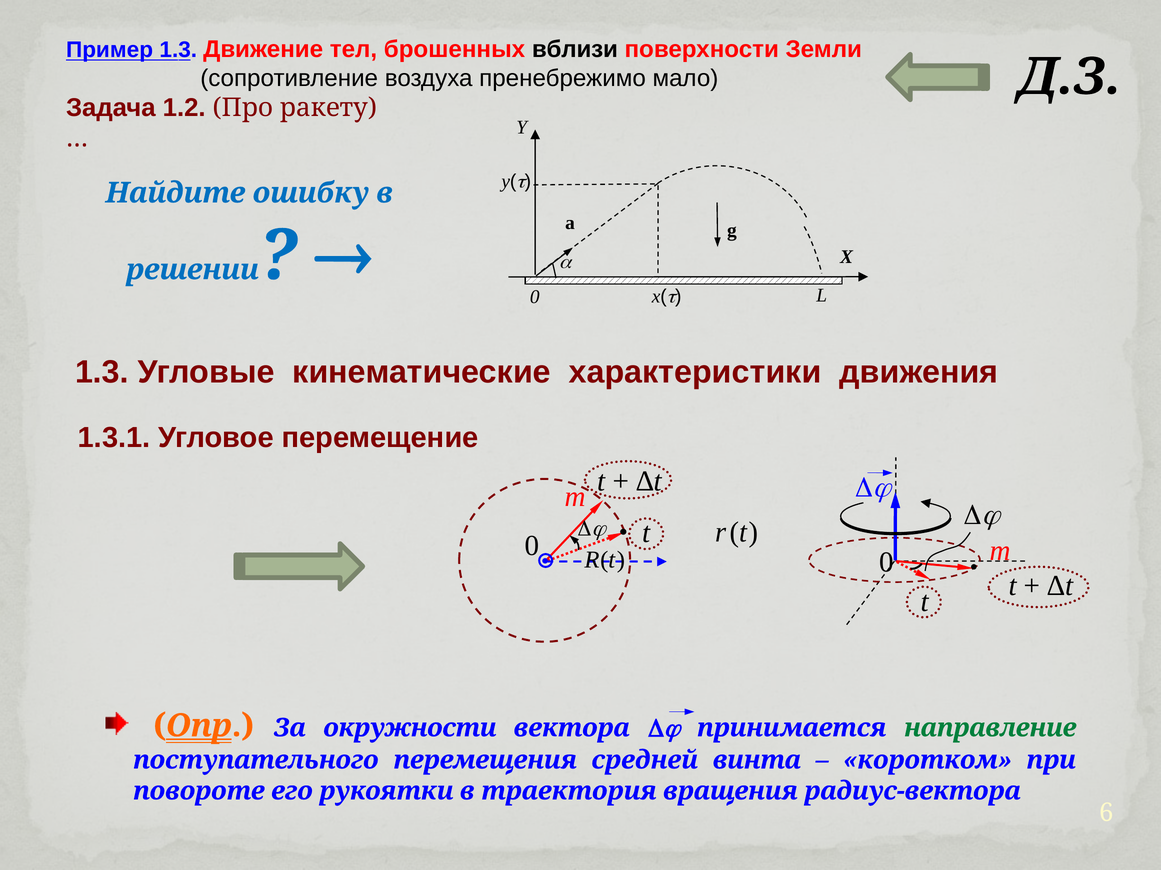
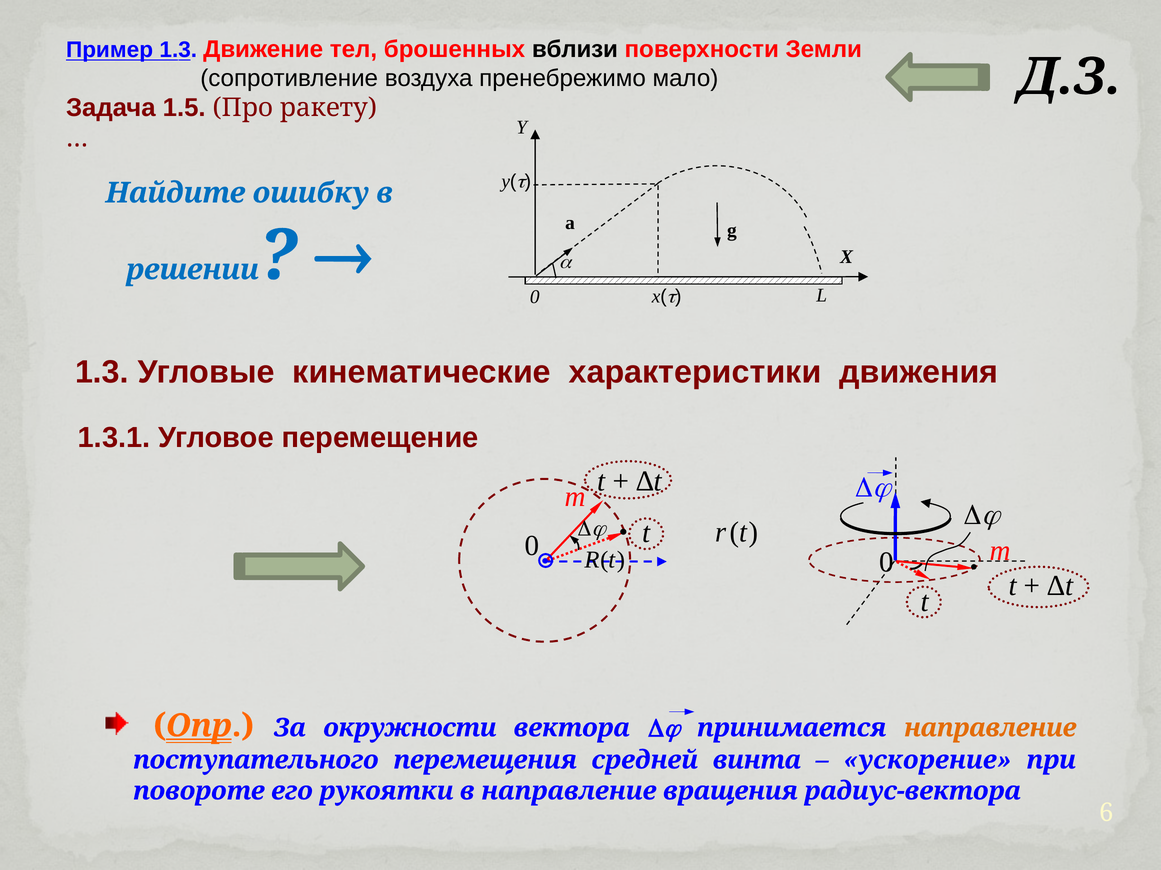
1.2: 1.2 -> 1.5 (184, 108)
направление colour: green -> orange (990, 728)
коротком: коротком -> ускорение (927, 761)
в траектория: траектория -> направление (569, 792)
